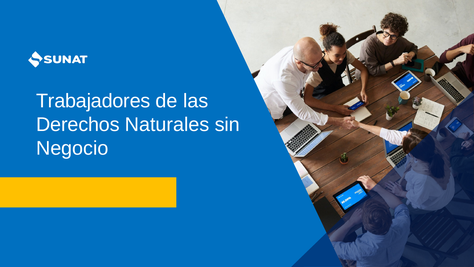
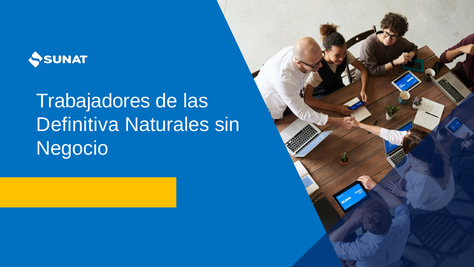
Derechos: Derechos -> Definitiva (78, 124)
